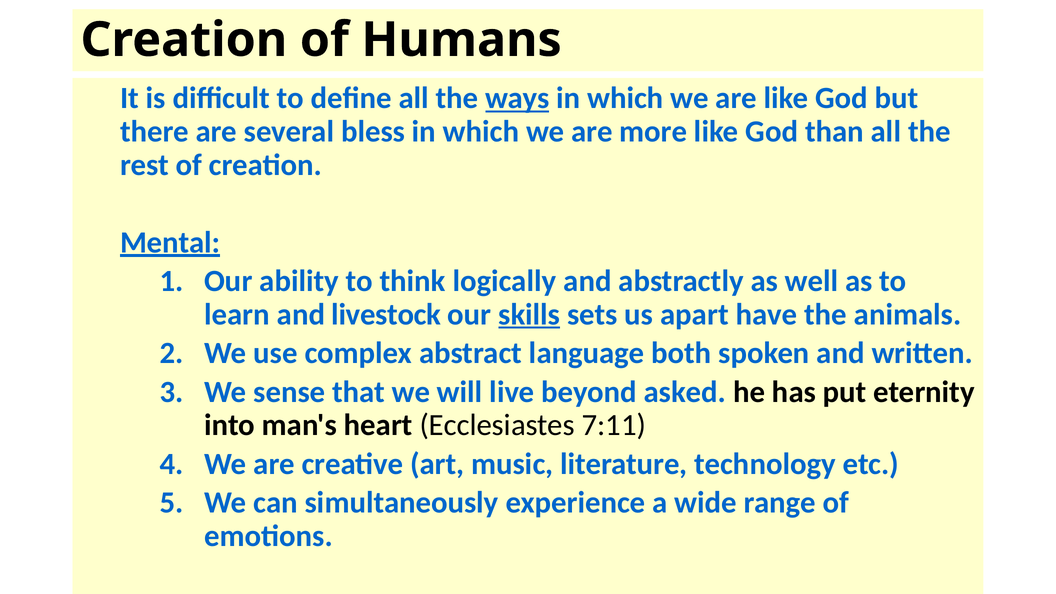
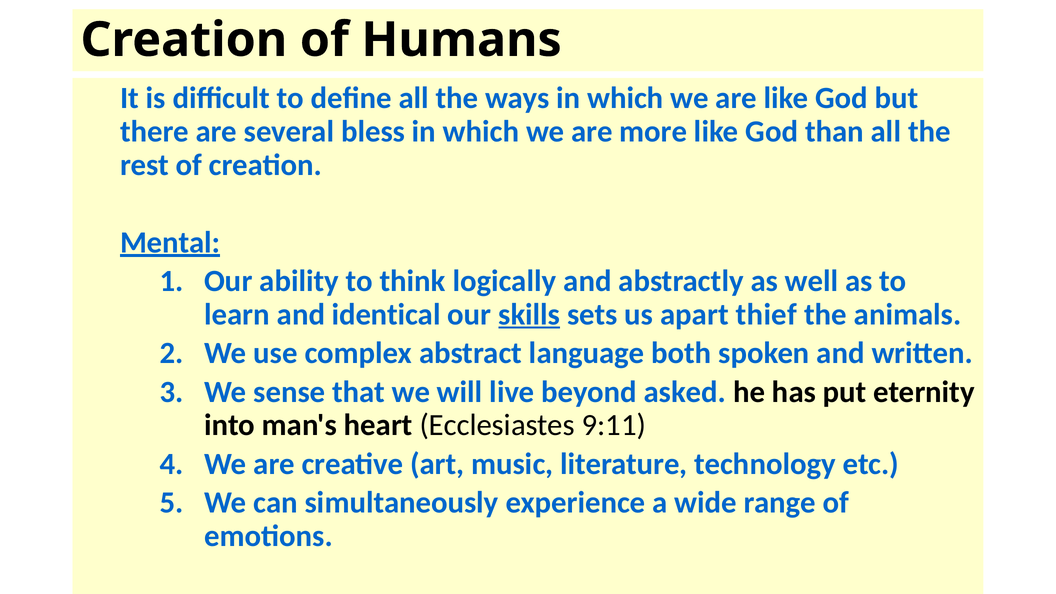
ways underline: present -> none (517, 98)
livestock: livestock -> identical (386, 314)
have: have -> thief (766, 314)
7:11: 7:11 -> 9:11 (614, 425)
